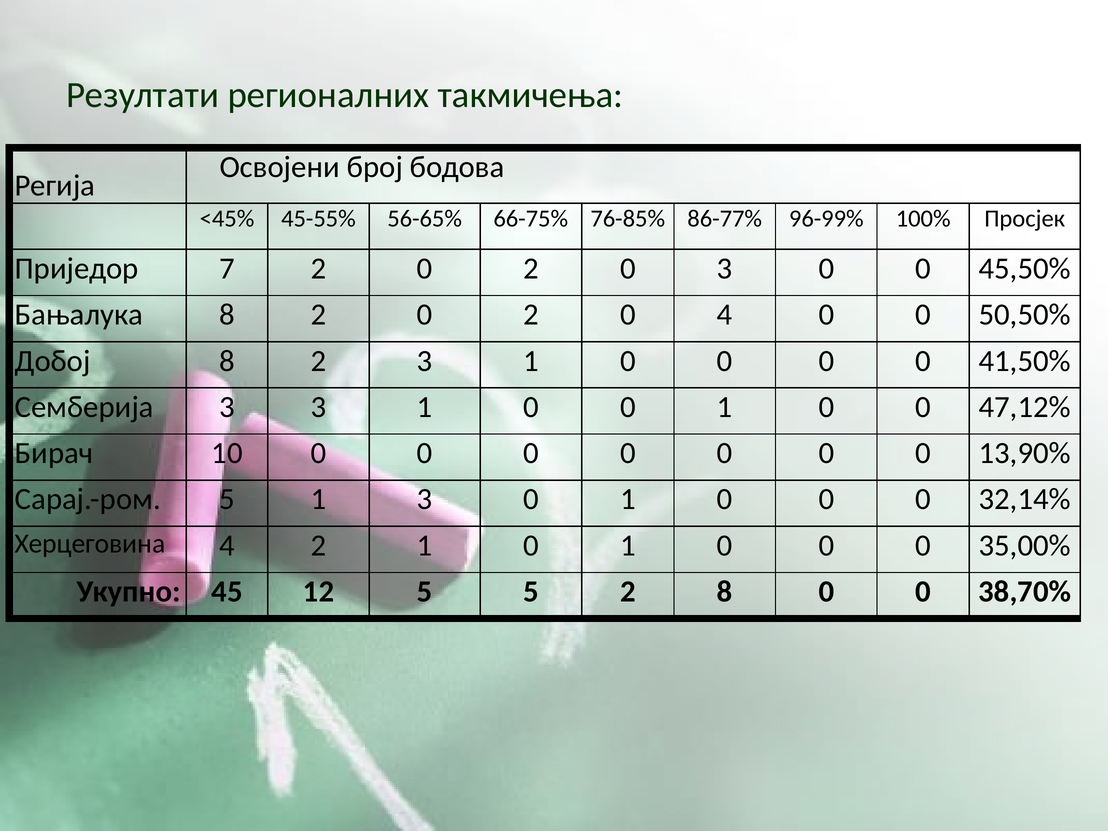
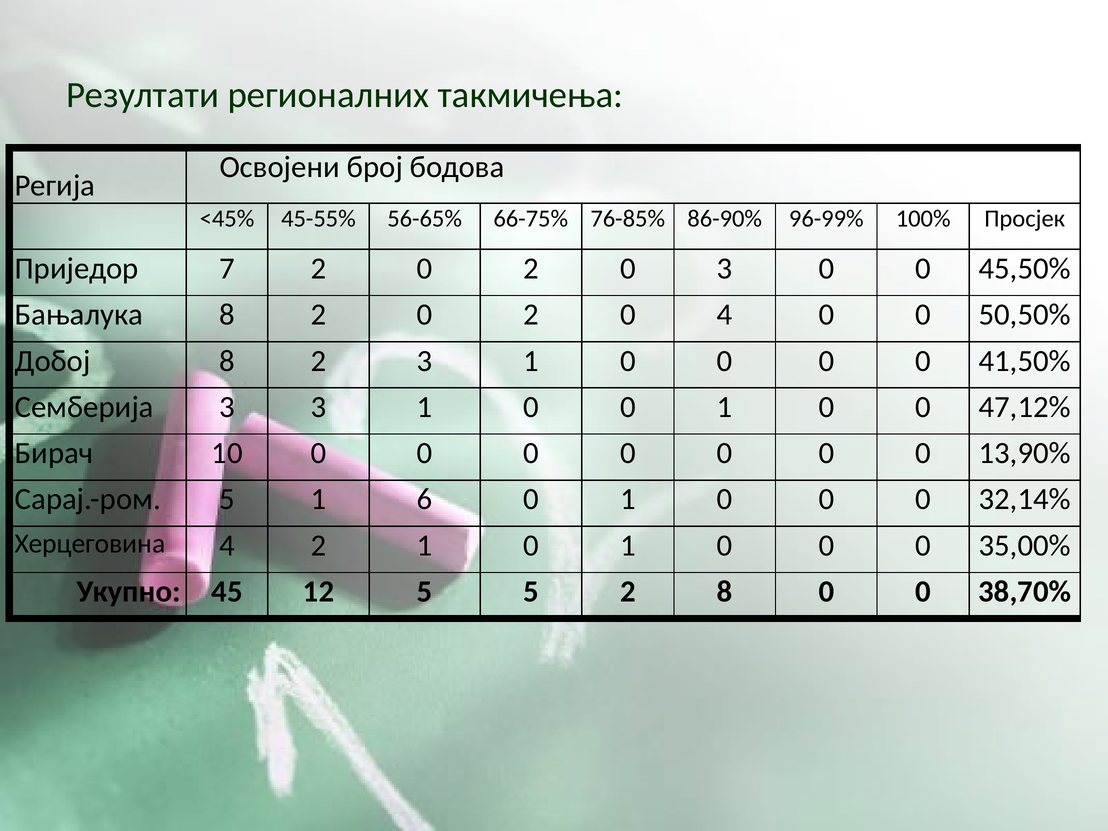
86-77%: 86-77% -> 86-90% (725, 219)
1 3: 3 -> 6 (425, 499)
